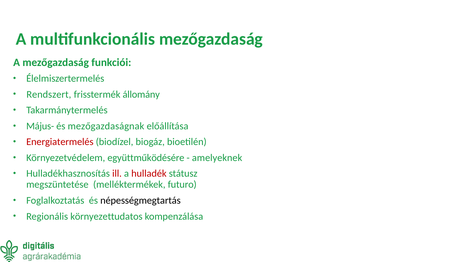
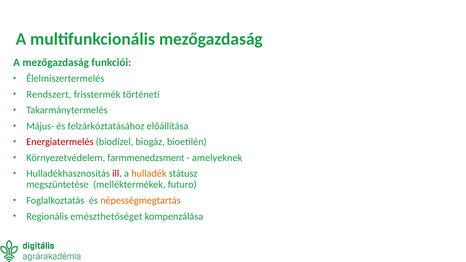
állomány: állomány -> történeti (141, 94)
mezőgazdaságnak: mezőgazdaságnak -> felzárkóztatásához (106, 126)
együttműködésére: együttműködésére -> farmmenedzsment (146, 158)
hulladék colour: red -> orange (149, 174)
népességmegtartás colour: black -> orange (140, 201)
környezettudatos: környezettudatos -> emészthetőséget (106, 216)
